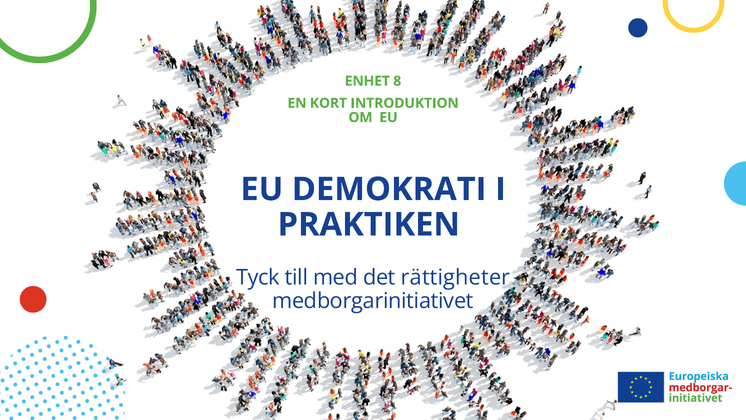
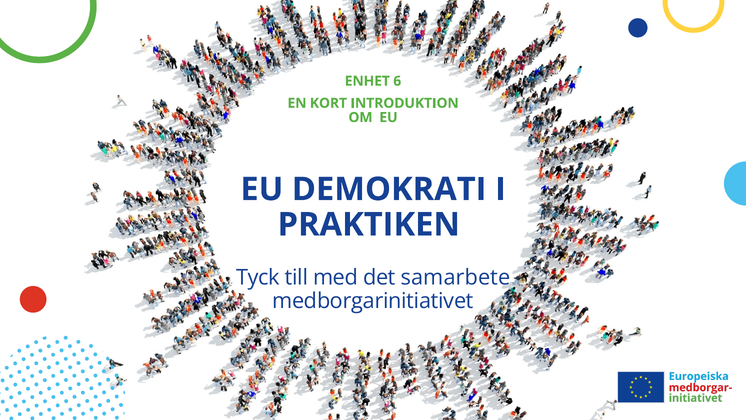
8: 8 -> 6 (397, 81)
rättigheter: rättigheter -> samarbete (456, 277)
